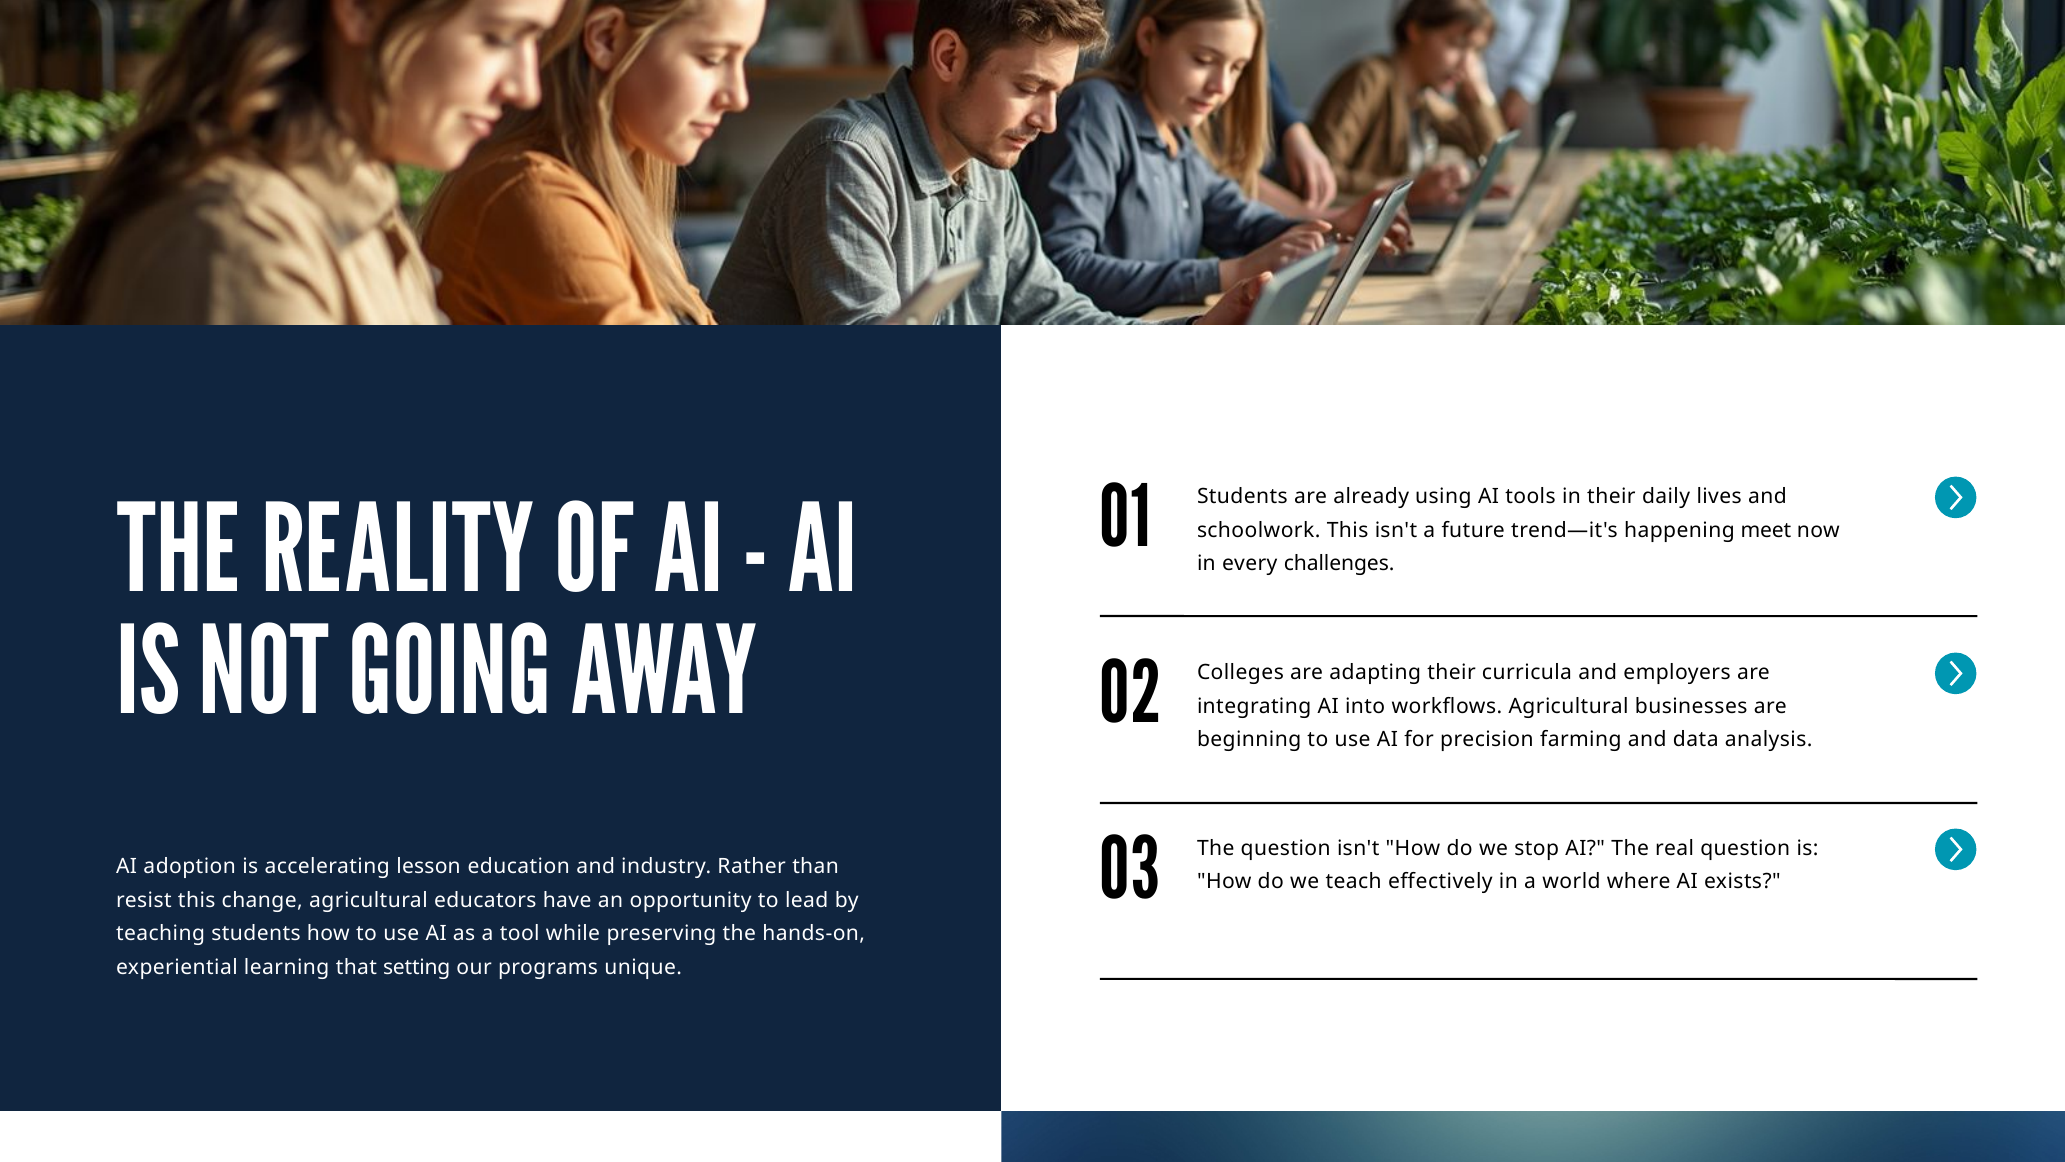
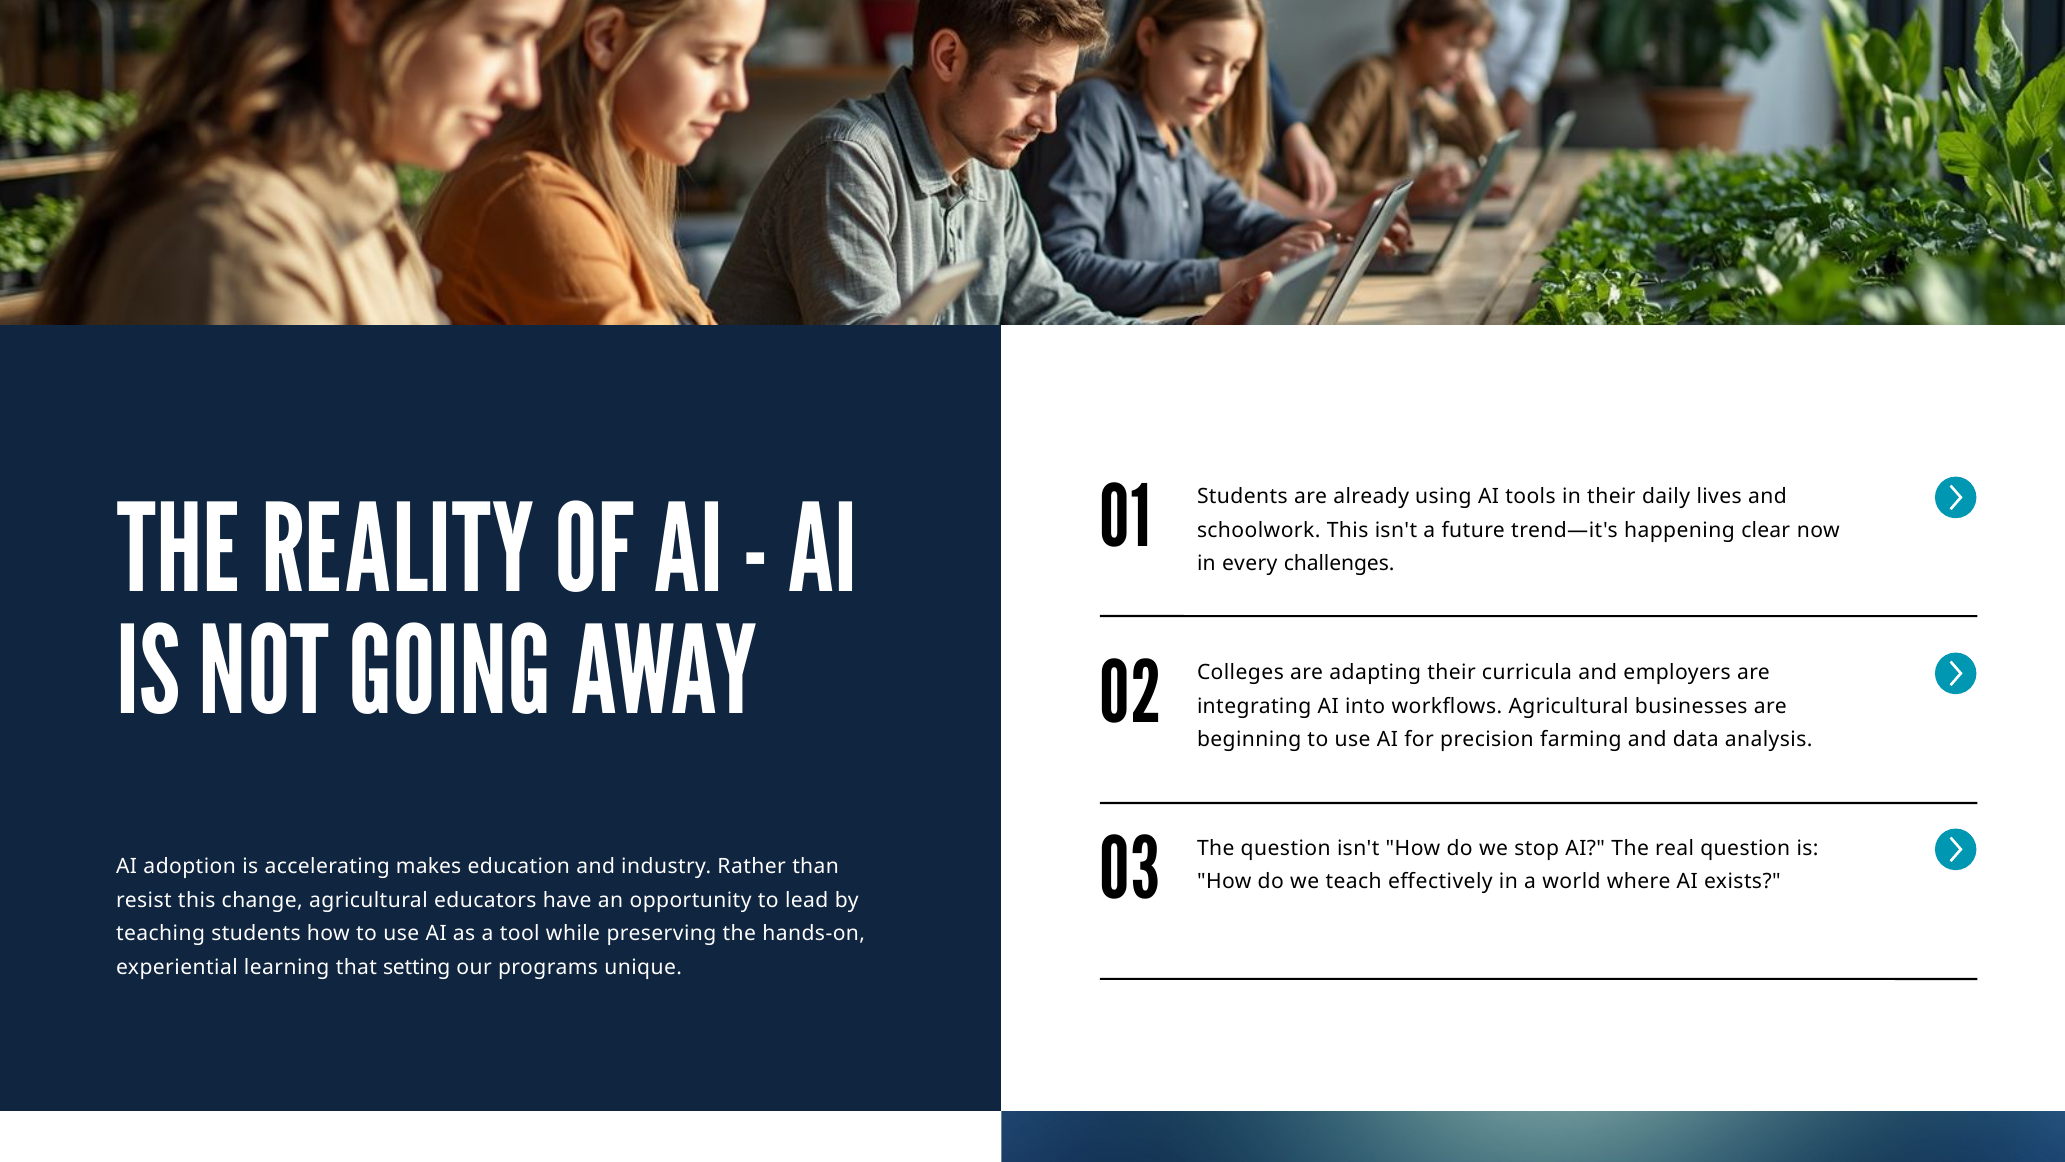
meet: meet -> clear (1766, 530)
lesson: lesson -> makes (429, 866)
